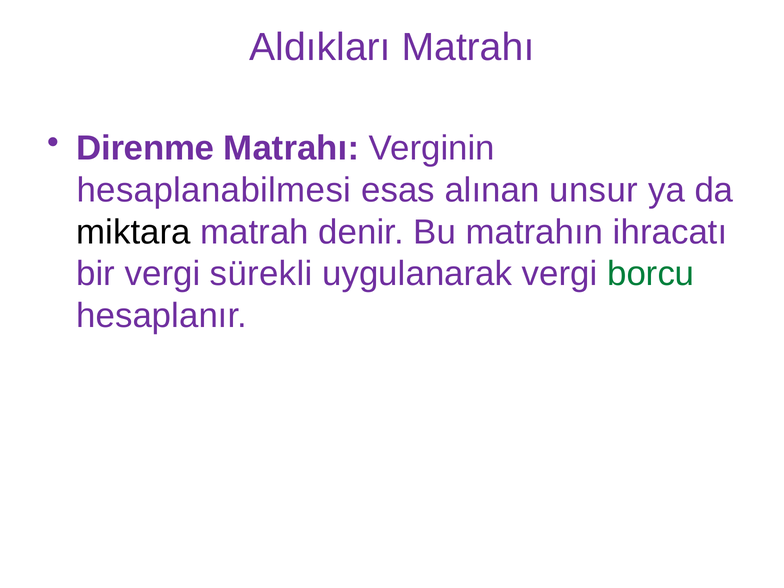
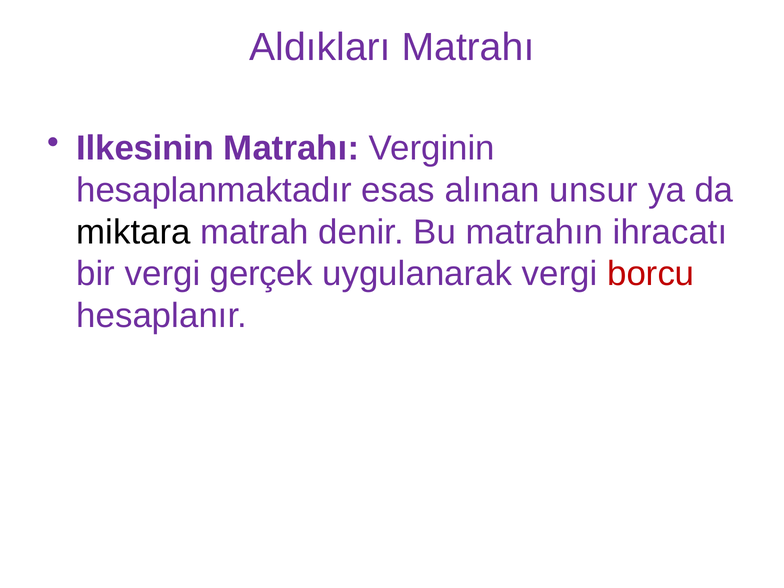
Direnme: Direnme -> Ilkesinin (145, 148)
hesaplanabilmesi: hesaplanabilmesi -> hesaplanmaktadır (214, 190)
sürekli: sürekli -> gerçek (261, 274)
borcu colour: green -> red (651, 274)
